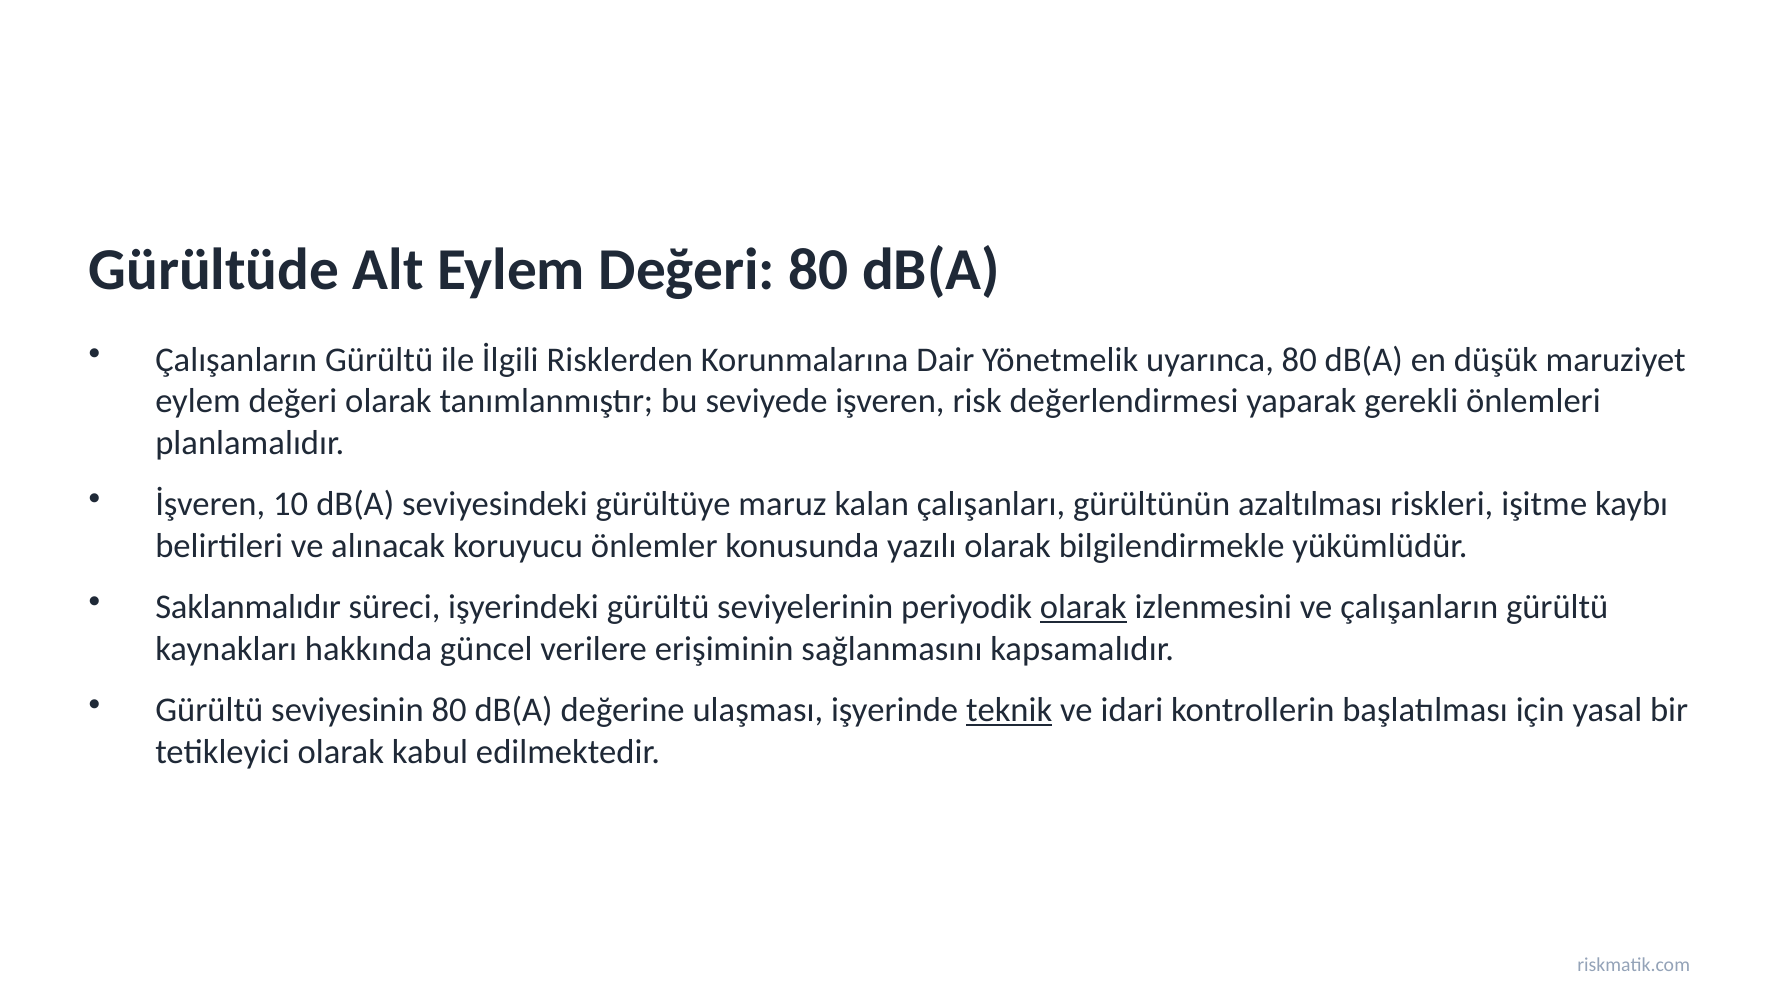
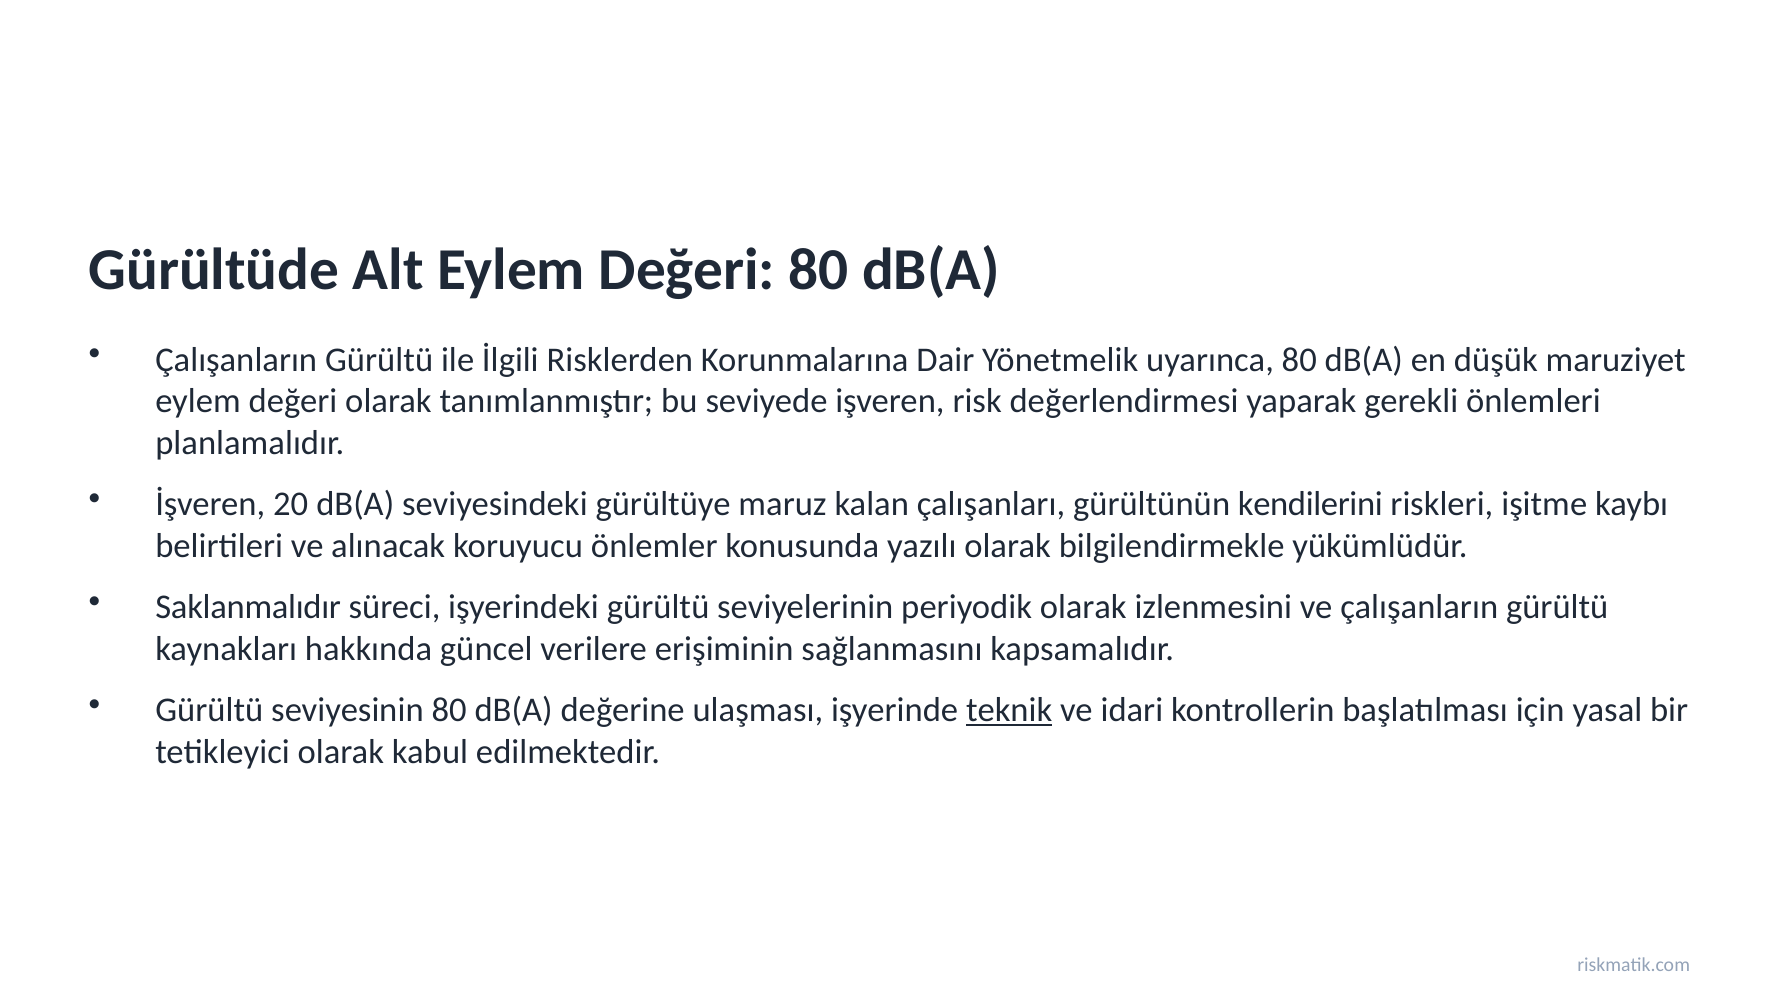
10: 10 -> 20 (291, 504)
azaltılması: azaltılması -> kendilerini (1310, 504)
olarak underline: present -> none (1083, 607)
